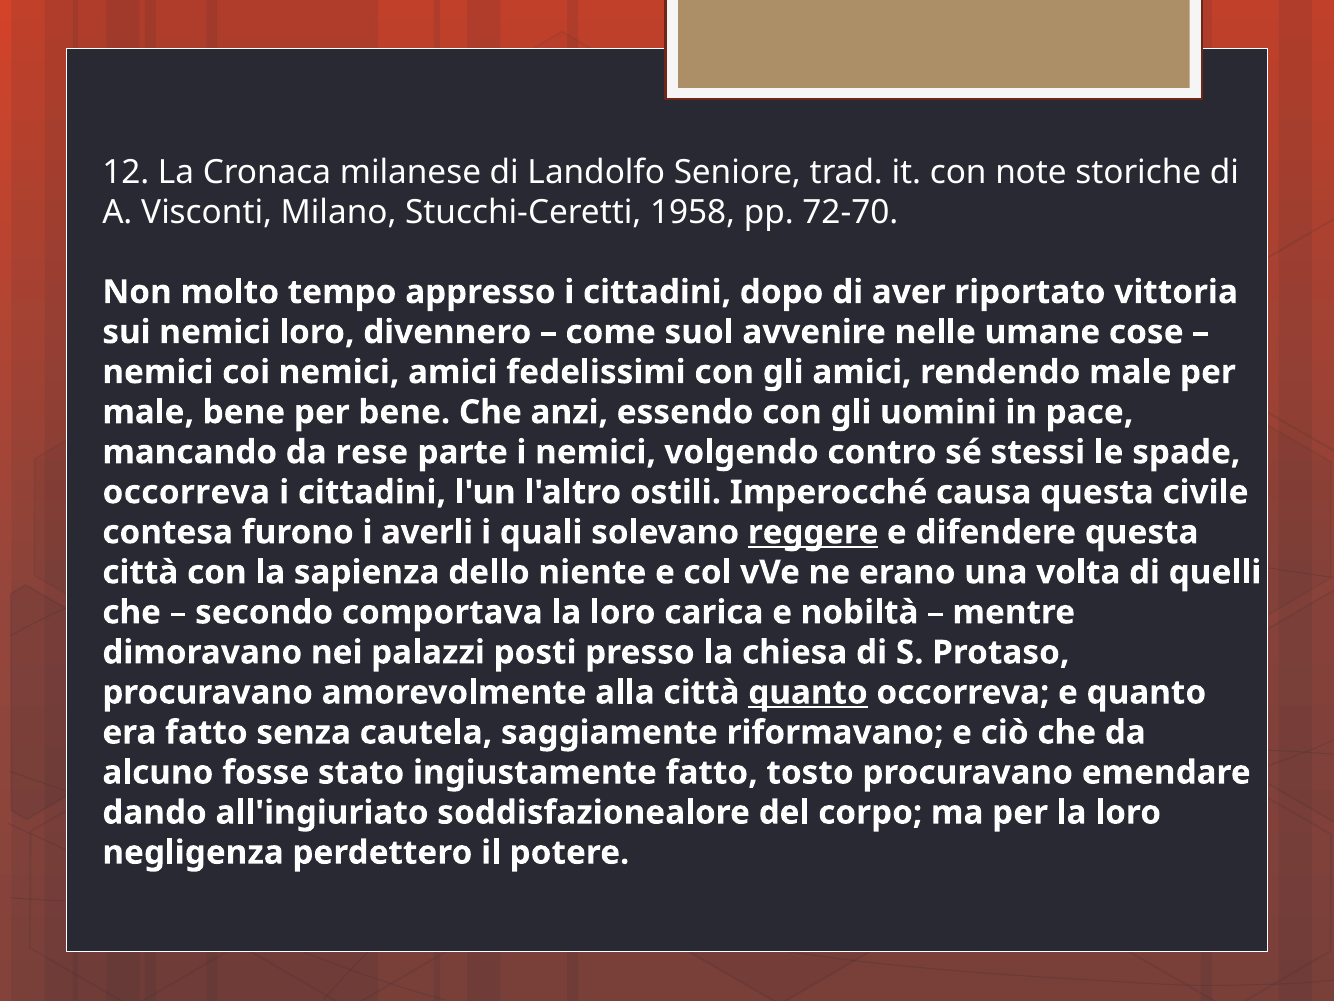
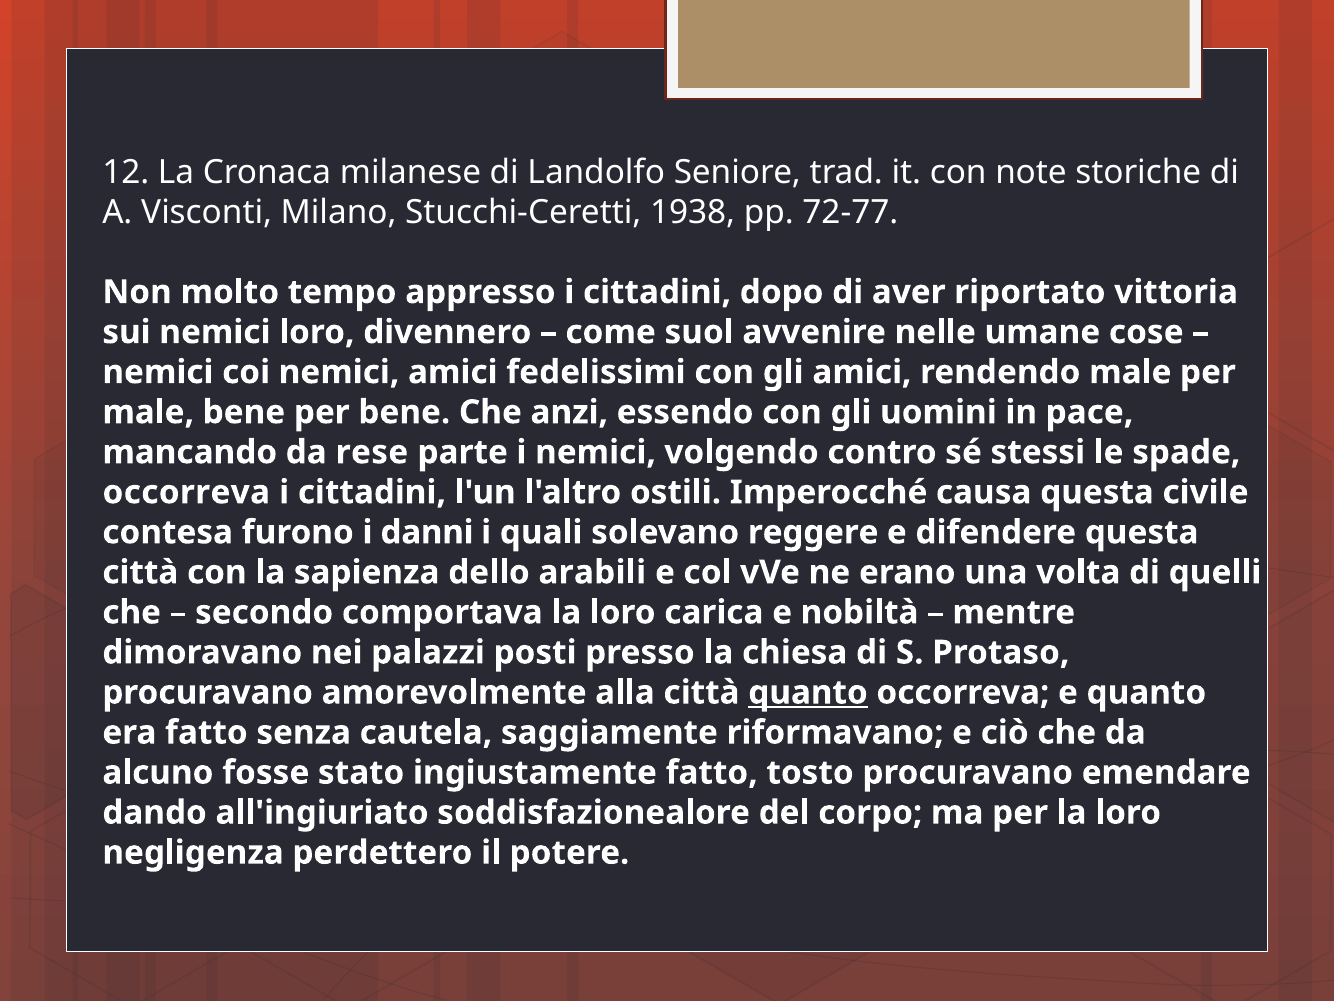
1958: 1958 -> 1938 (693, 212)
72-70: 72-70 -> 72-77 (850, 212)
averli: averli -> danni (427, 532)
reggere underline: present -> none (813, 532)
niente: niente -> arabili (592, 572)
